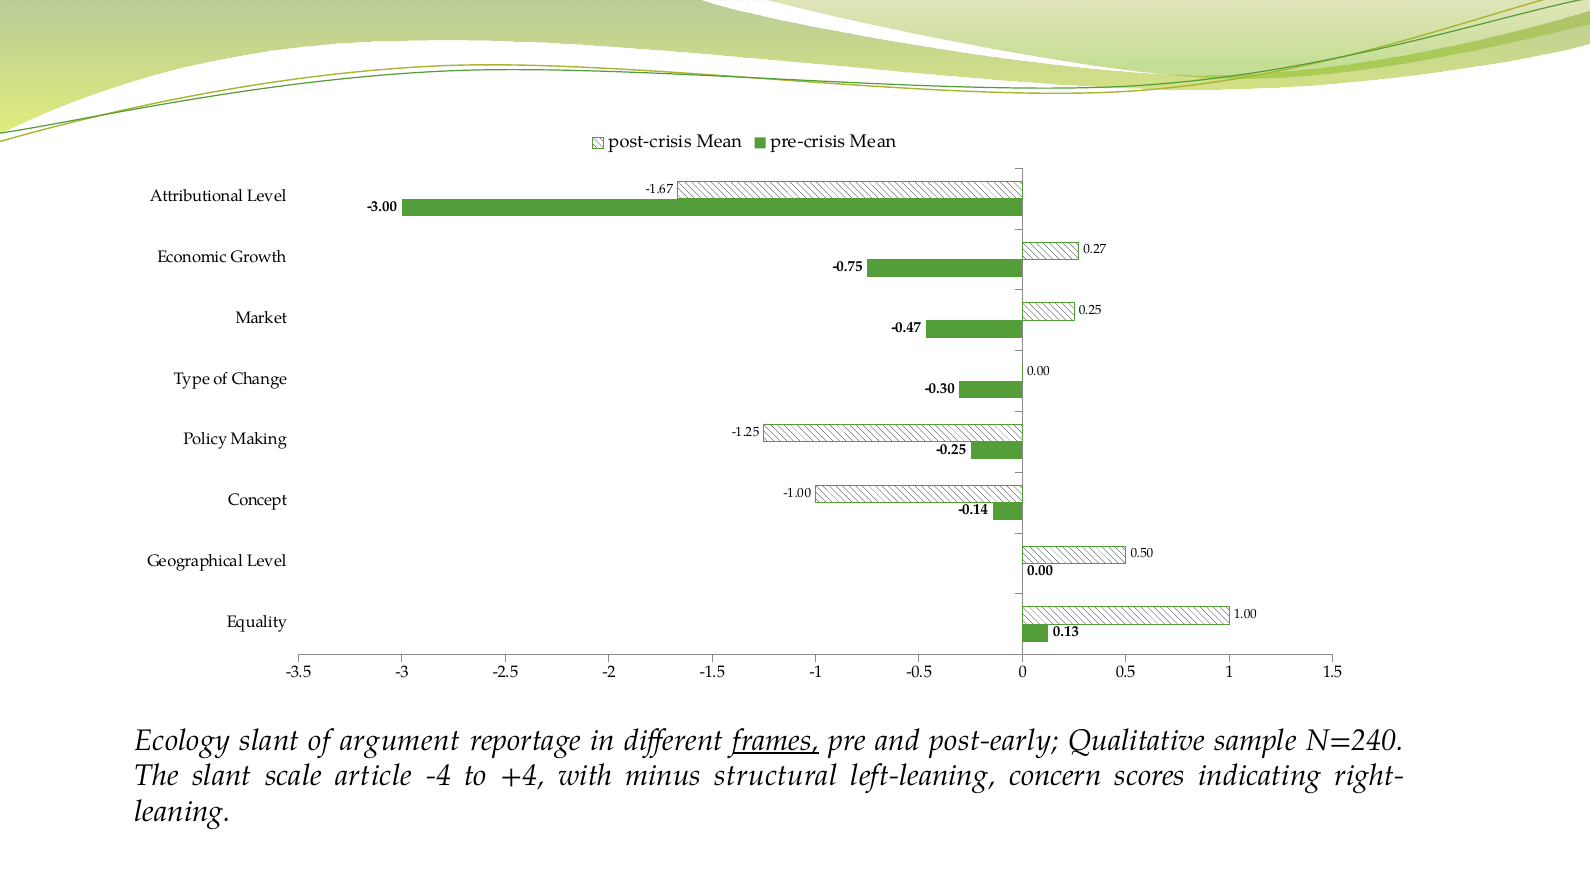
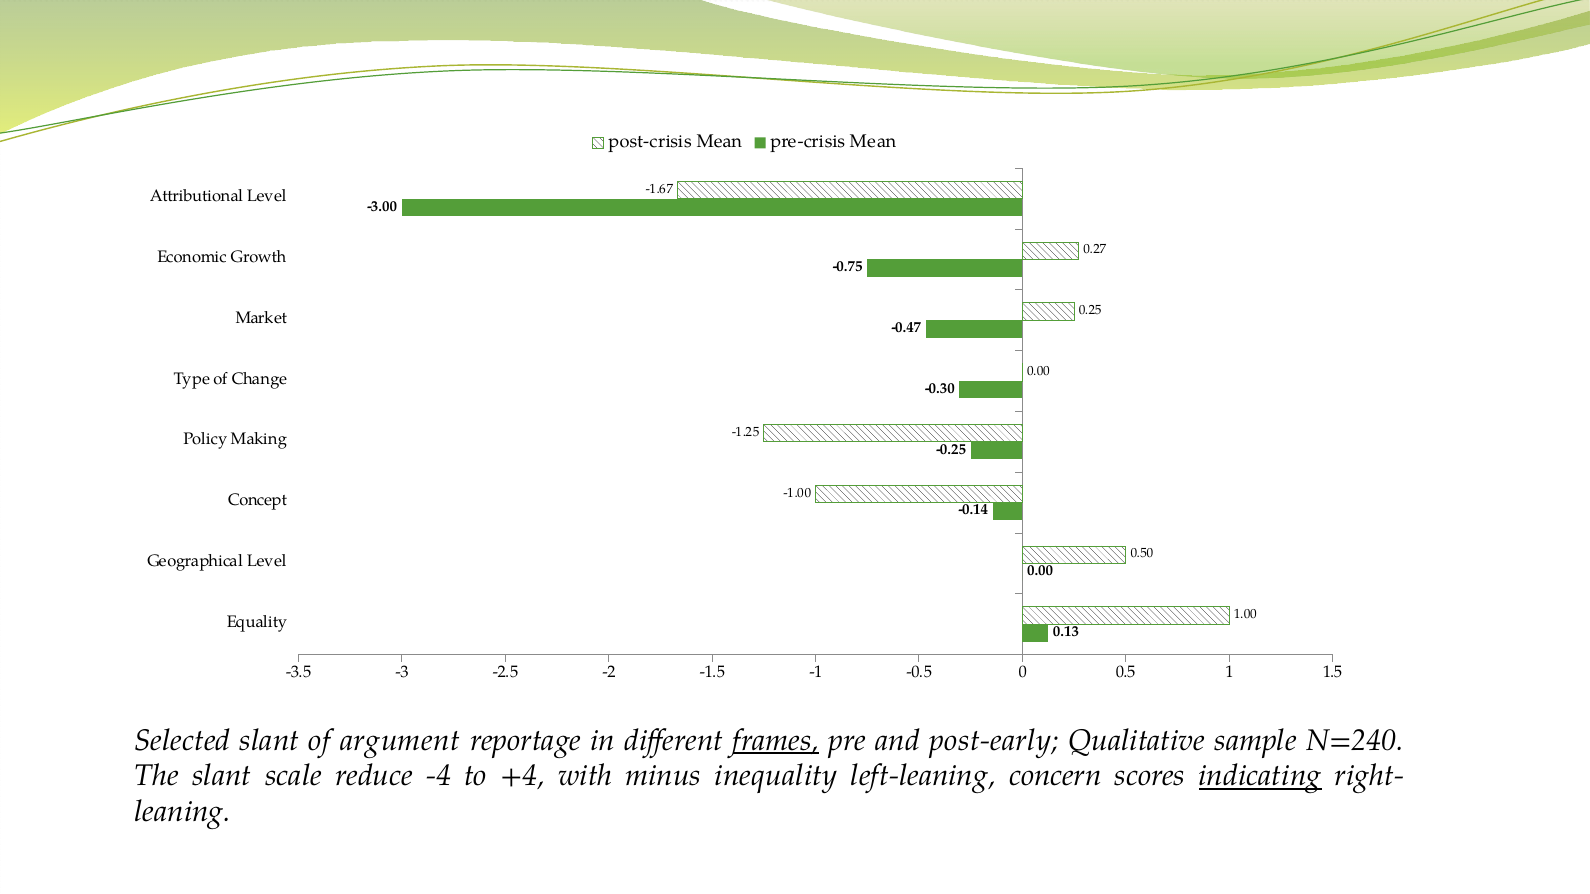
Ecology: Ecology -> Selected (182, 741)
article: article -> reduce (374, 776)
structural: structural -> inequality (776, 776)
indicating underline: none -> present (1260, 776)
